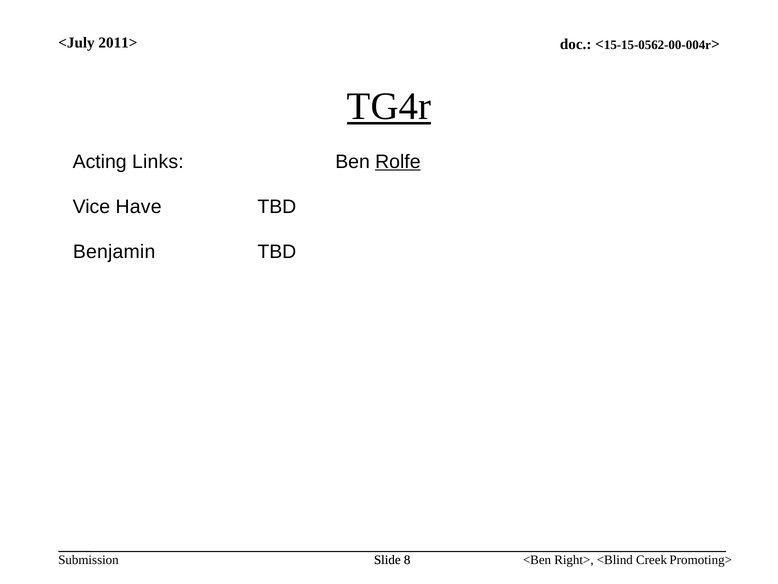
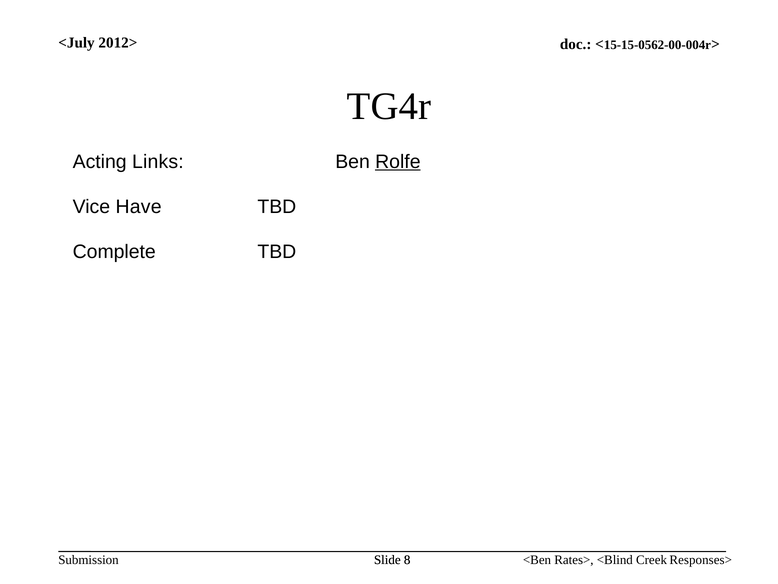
2011>: 2011> -> 2012> (118, 43)
TG4r underline: present -> none (389, 106)
Benjamin: Benjamin -> Complete (114, 252)
Right>: Right> -> Rates> (574, 560)
Promoting>: Promoting> -> Responses> (701, 560)
